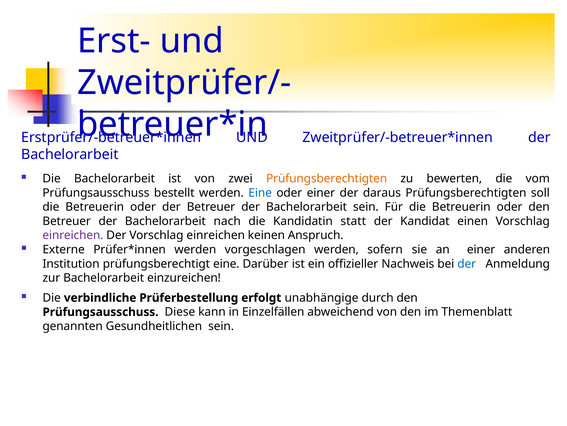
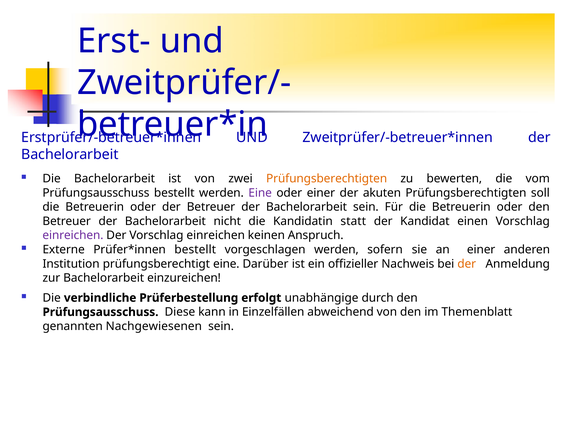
Eine colour: blue -> purple (260, 192)
daraus: daraus -> akuten (382, 192)
nach: nach -> nicht (227, 221)
werden: werden -> bestellt (195, 249)
der colour: blue -> orange (467, 263)
Gesundheitlichen: Gesundheitlichen -> Nachgewiesenen (154, 326)
